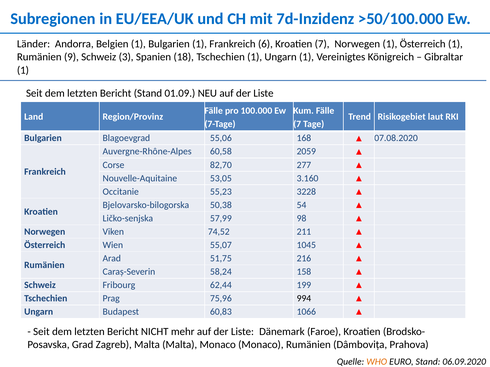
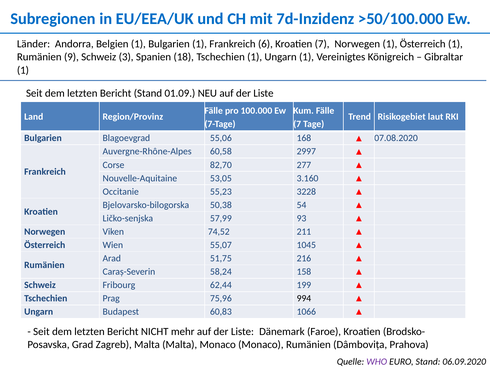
2059: 2059 -> 2997 (306, 152)
98: 98 -> 93 (302, 219)
WHO colour: orange -> purple (377, 362)
